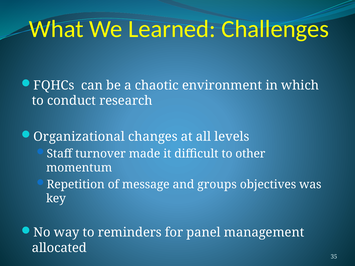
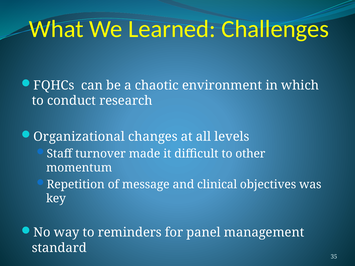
groups: groups -> clinical (217, 185)
allocated: allocated -> standard (59, 248)
